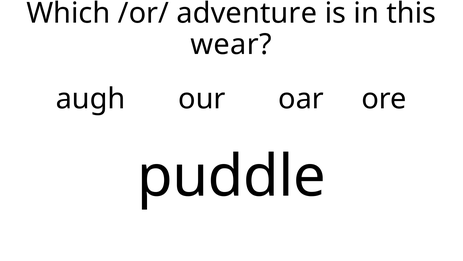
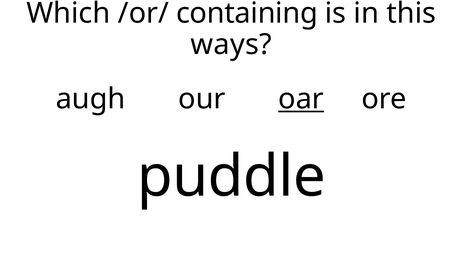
adventure: adventure -> containing (247, 13)
wear: wear -> ways (231, 45)
oar underline: none -> present (301, 99)
